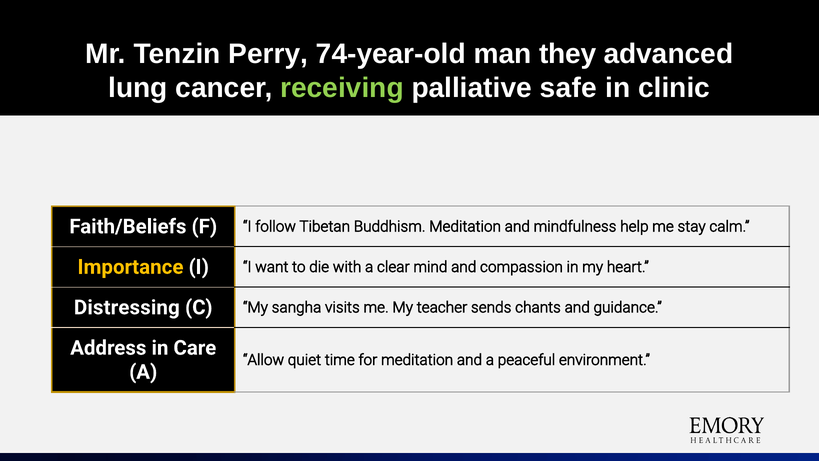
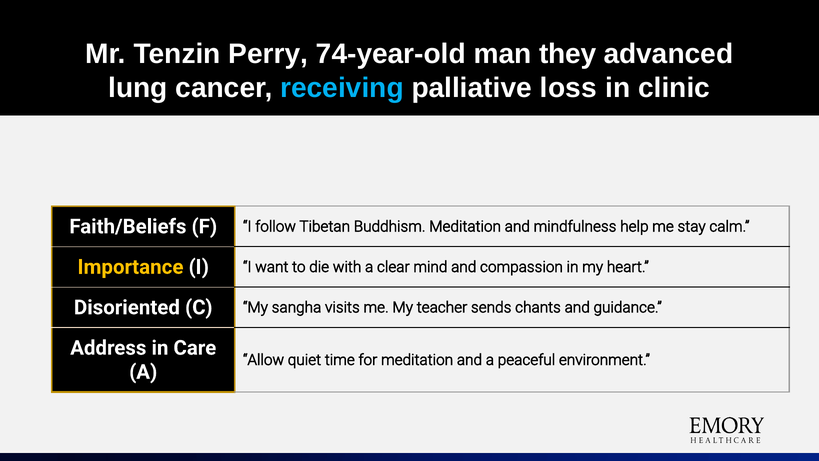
receiving colour: light green -> light blue (342, 88)
safe: safe -> loss (569, 88)
Distressing: Distressing -> Disoriented (127, 307)
